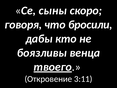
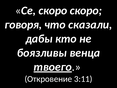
Се сыны: сыны -> скоро (53, 11)
бросили: бросили -> сказали (90, 25)
